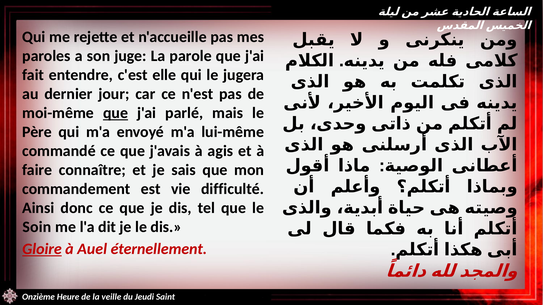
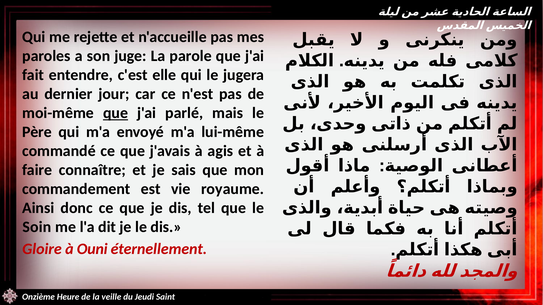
difficulté: difficulté -> royaume (233, 189)
Gloire underline: present -> none (42, 249)
Auel: Auel -> Ouni (92, 249)
